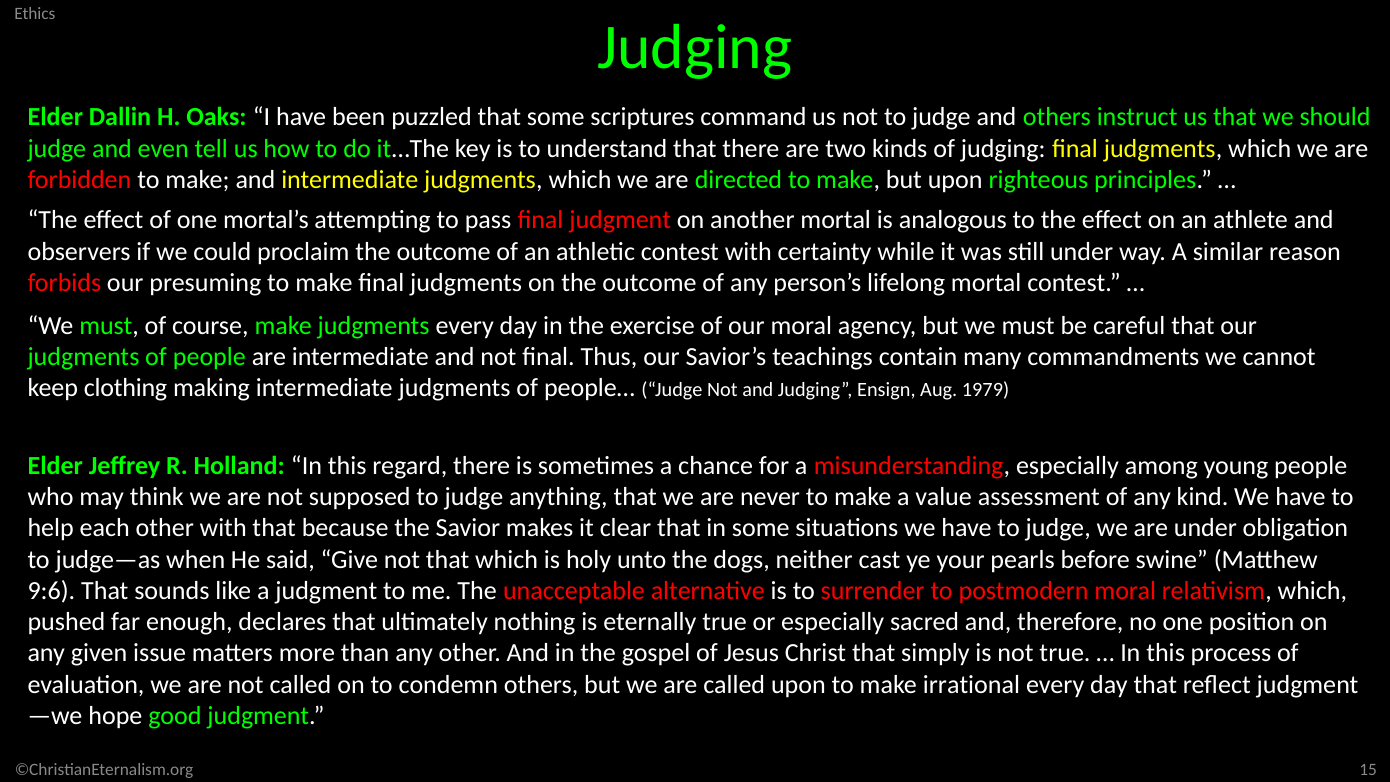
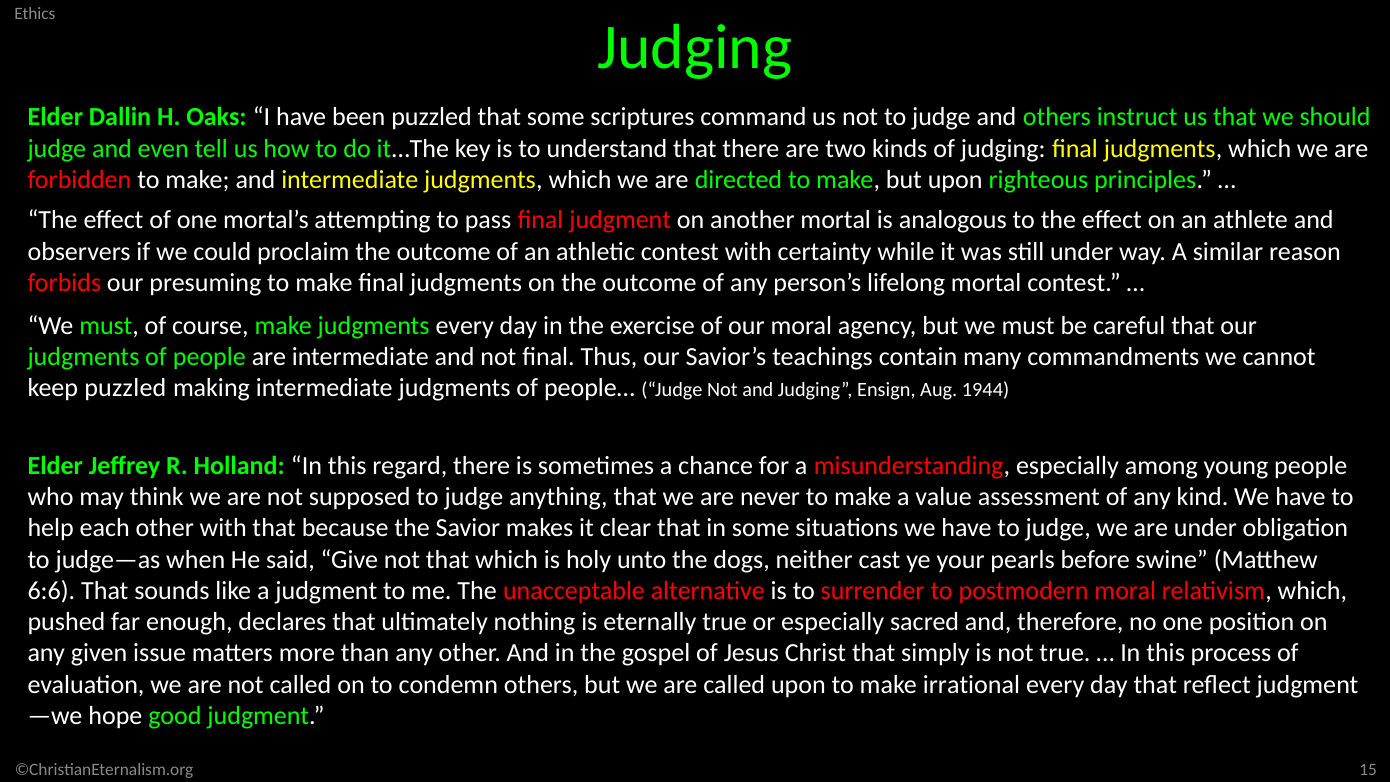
keep clothing: clothing -> puzzled (125, 388)
1979: 1979 -> 1944 (986, 390)
9:6: 9:6 -> 6:6 (51, 591)
